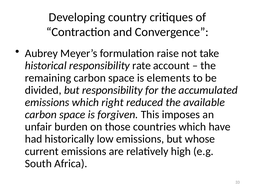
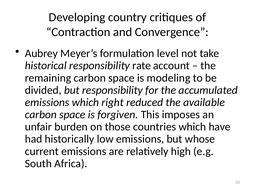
raise: raise -> level (168, 53)
elements: elements -> modeling (169, 78)
